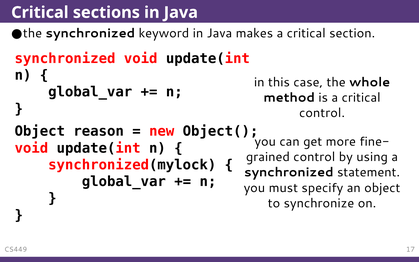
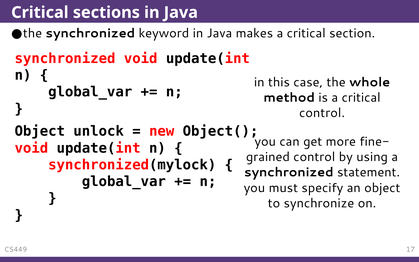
reason: reason -> unlock (99, 131)
